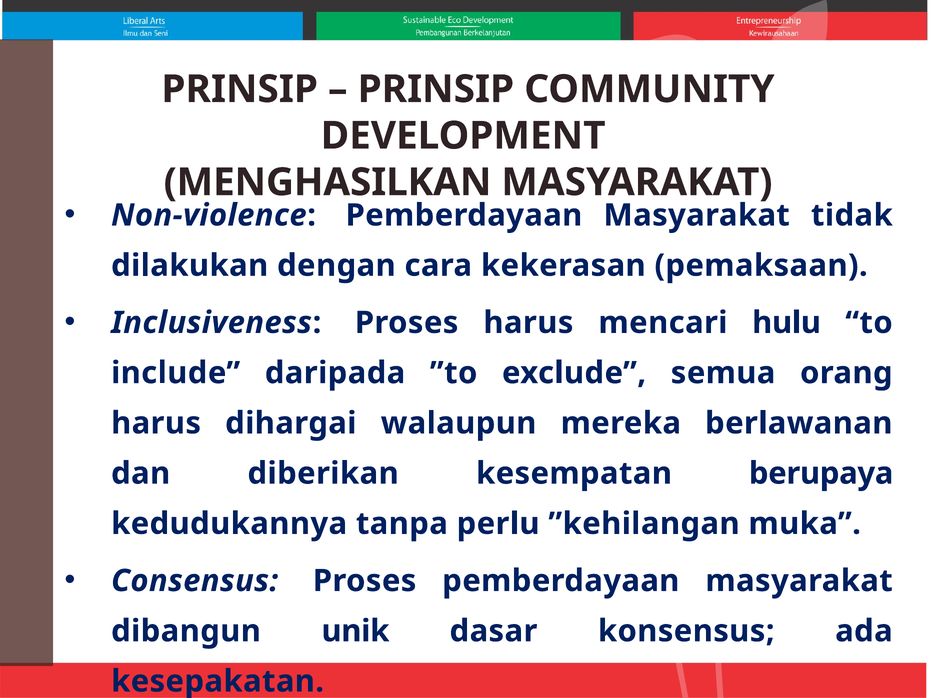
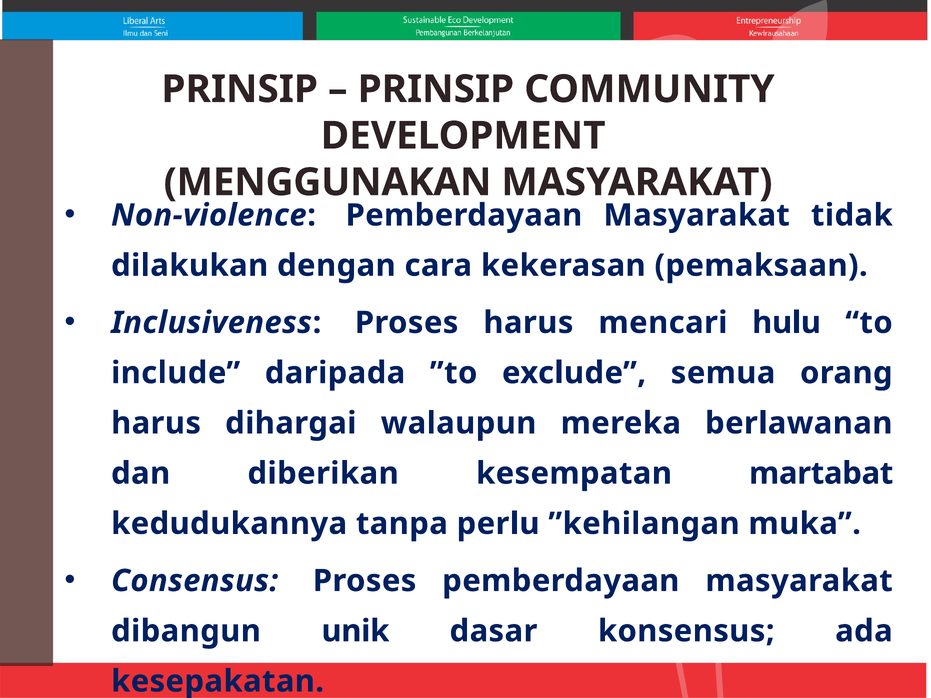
MENGHASILKAN: MENGHASILKAN -> MENGGUNAKAN (328, 182)
berupaya: berupaya -> martabat (821, 474)
